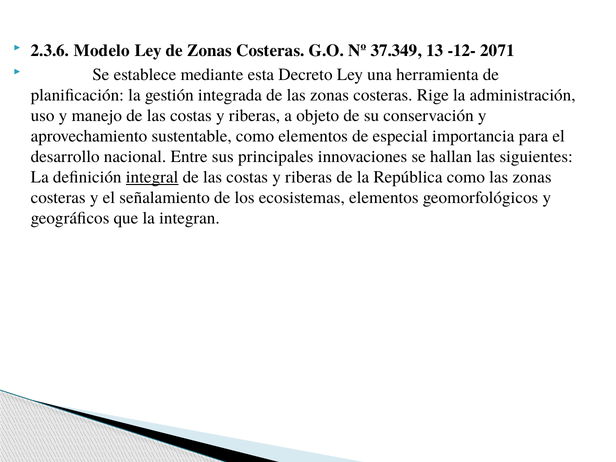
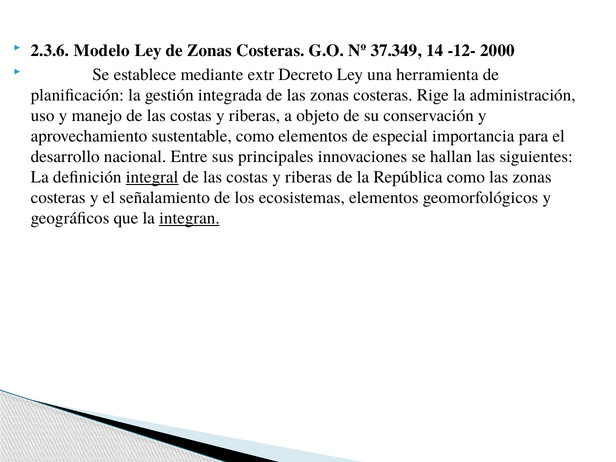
13: 13 -> 14 (435, 50)
2071: 2071 -> 2000 (498, 50)
esta: esta -> extr (261, 74)
integran underline: none -> present (189, 218)
